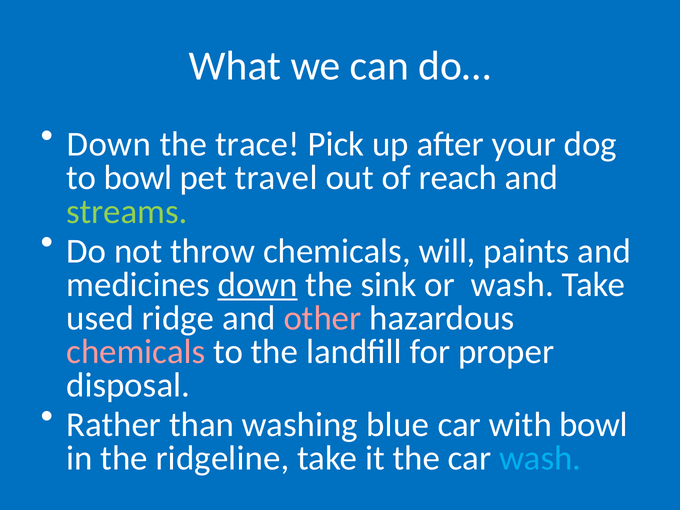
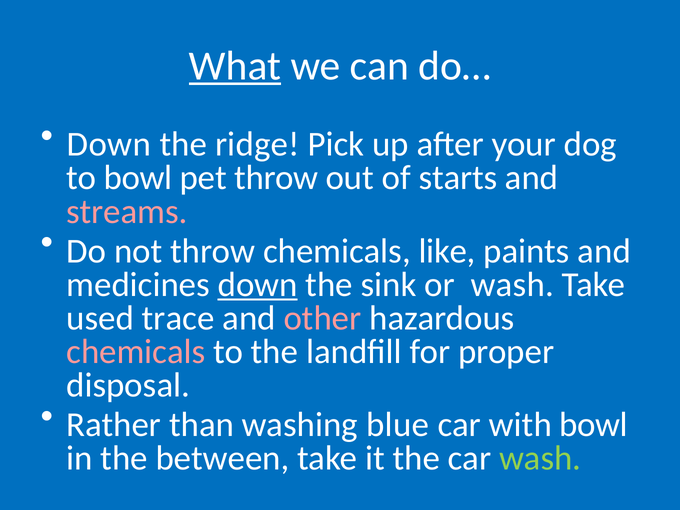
What underline: none -> present (235, 66)
trace: trace -> ridge (257, 144)
pet travel: travel -> throw (276, 178)
reach: reach -> starts (458, 178)
streams colour: light green -> pink (127, 212)
will: will -> like (447, 251)
ridge: ridge -> trace (178, 318)
ridgeline: ridgeline -> between (223, 458)
wash colour: light blue -> light green (540, 458)
